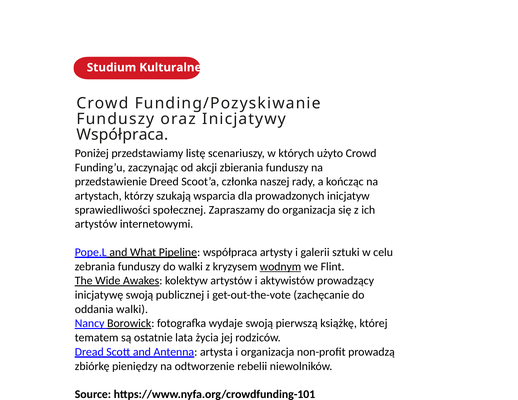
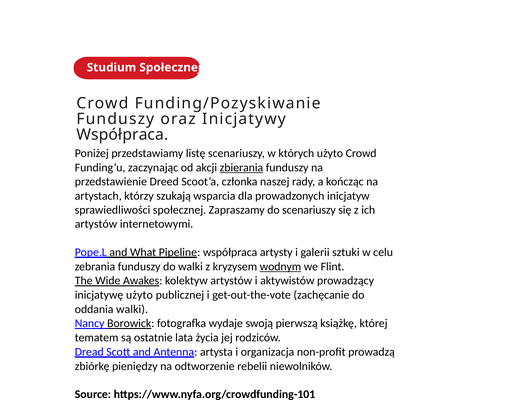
Studium Kulturalne: Kulturalne -> Społecznej (170, 68)
zbierania underline: none -> present (241, 168)
do organizacja: organizacja -> scenariuszy (309, 210)
inicjatywę swoją: swoją -> użyto (139, 295)
